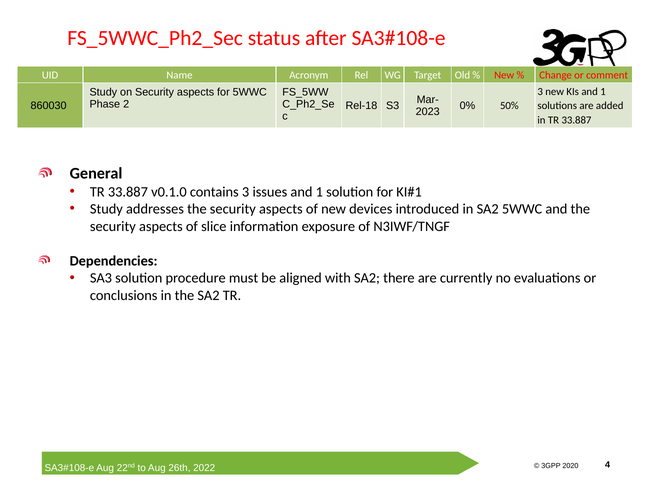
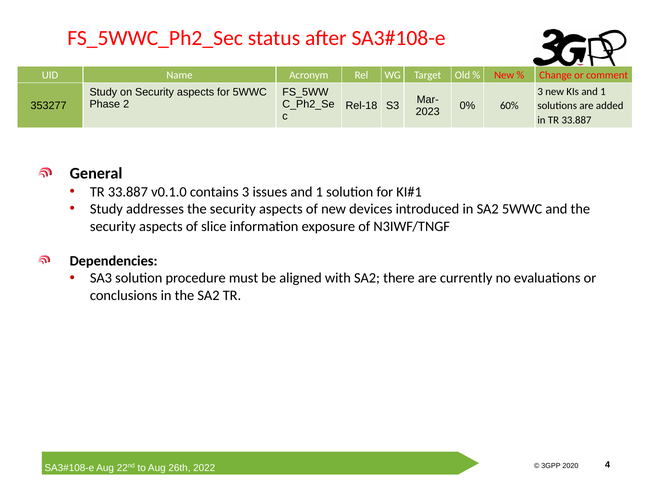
860030: 860030 -> 353277 (49, 106)
50%: 50% -> 60% (509, 106)
